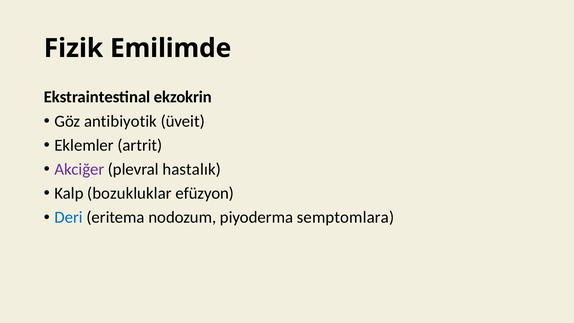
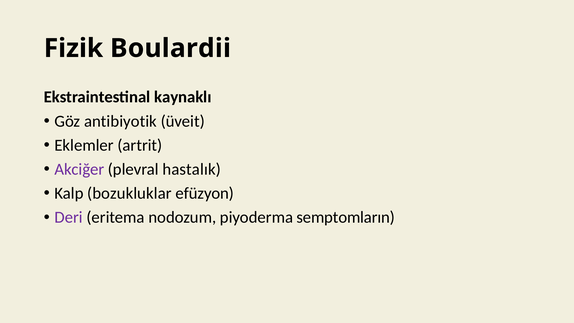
Emilimde: Emilimde -> Boulardii (170, 48)
ekzokrin: ekzokrin -> kaynaklı (183, 97)
Deri colour: blue -> purple (69, 217)
semptomlara: semptomlara -> semptomların (346, 217)
